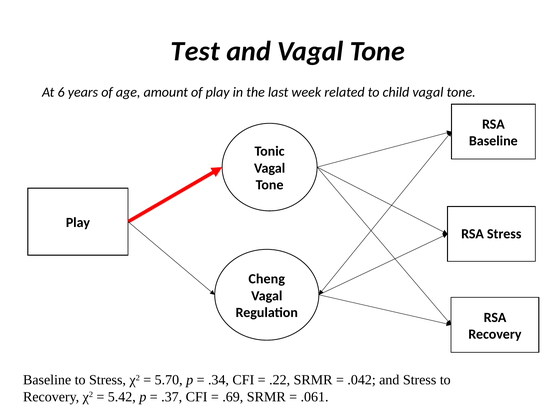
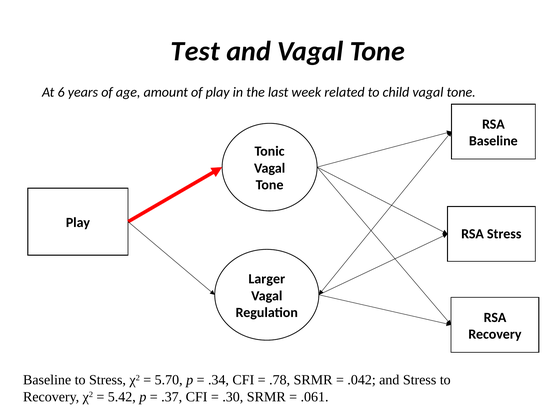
Cheng: Cheng -> Larger (267, 279)
.22: .22 -> .78 (280, 380)
.69: .69 -> .30 (233, 397)
